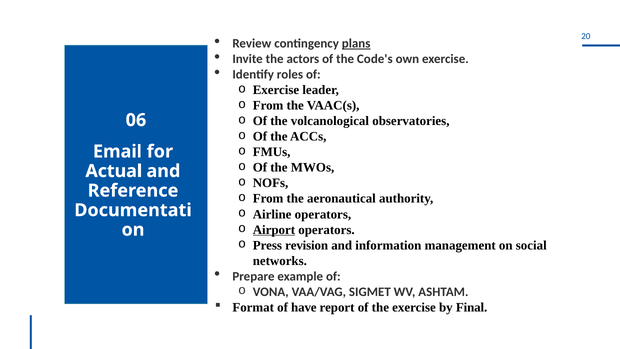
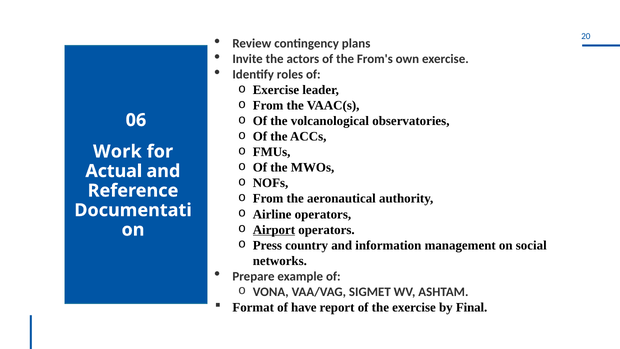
plans underline: present -> none (356, 44)
Code's: Code's -> From's (375, 59)
Email: Email -> Work (117, 151)
revision: revision -> country (307, 245)
